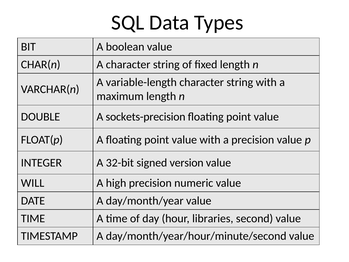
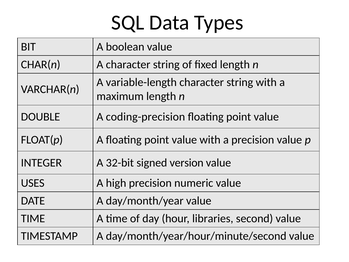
sockets-precision: sockets-precision -> coding-precision (145, 117)
WILL: WILL -> USES (33, 183)
